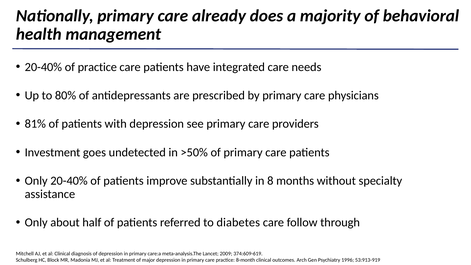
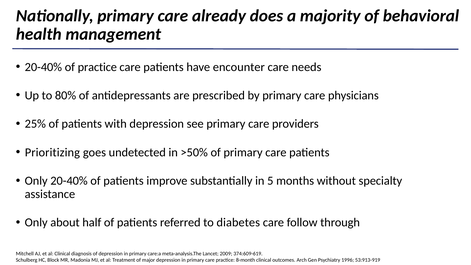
integrated: integrated -> encounter (239, 67)
81%: 81% -> 25% (35, 124)
Investment: Investment -> Prioritizing (52, 152)
8: 8 -> 5 (270, 181)
